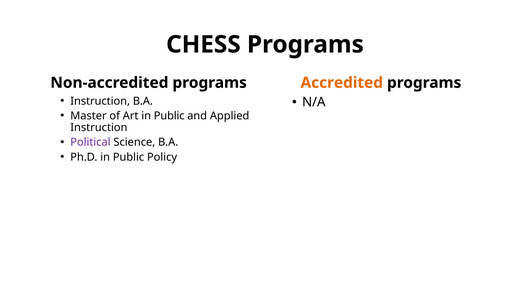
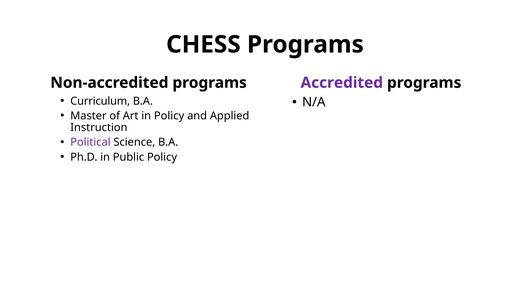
Accredited colour: orange -> purple (342, 83)
Instruction: Instruction -> Curriculum (100, 101)
Art in Public: Public -> Policy (169, 116)
